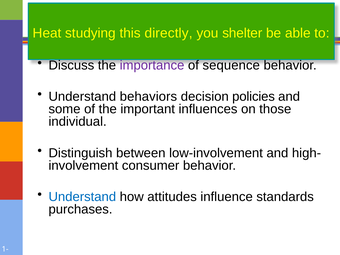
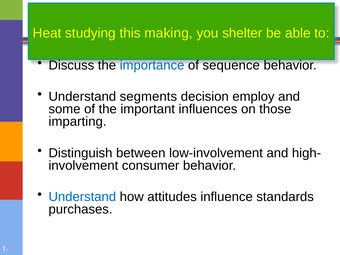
directly: directly -> making (169, 33)
importance colour: purple -> blue (152, 65)
behaviors: behaviors -> segments (148, 97)
policies: policies -> employ (253, 97)
individual: individual -> imparting (78, 122)
